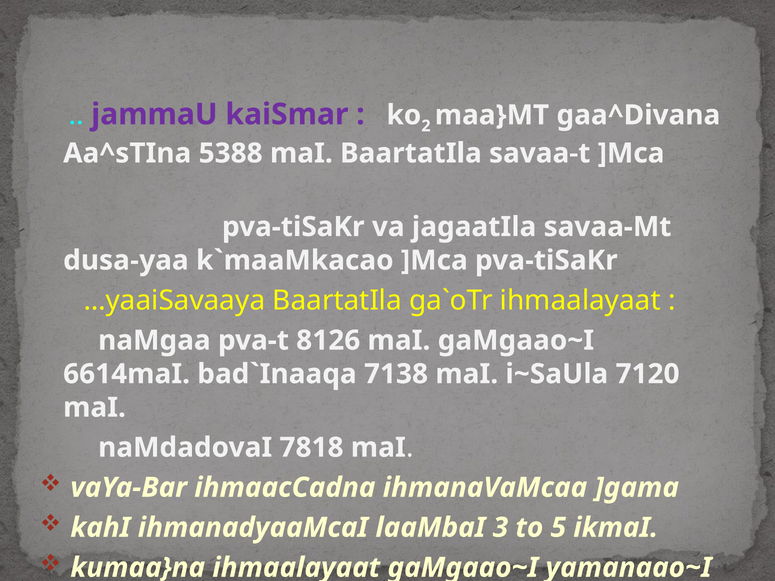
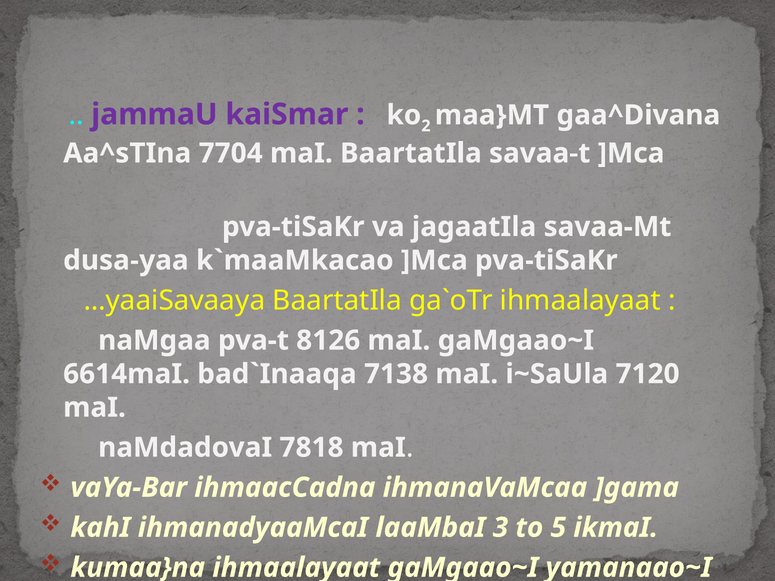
5388: 5388 -> 7704 (231, 153)
